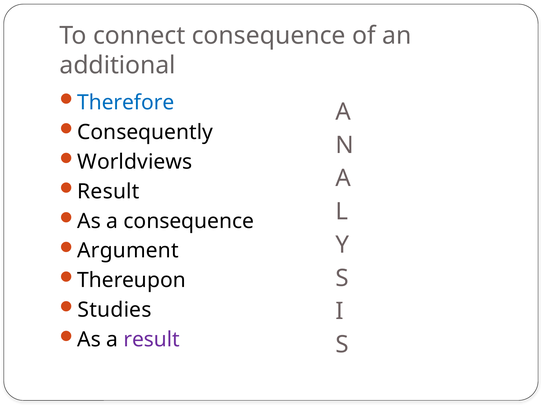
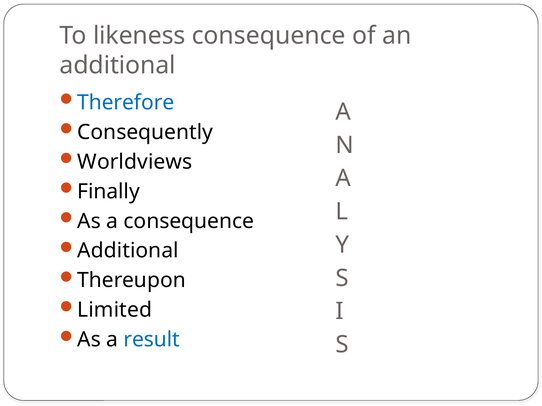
connect: connect -> likeness (139, 36)
Result: Result -> Finally (109, 192)
Argument: Argument -> Additional (128, 251)
Studies: Studies -> Limited (115, 310)
result colour: purple -> blue (152, 340)
